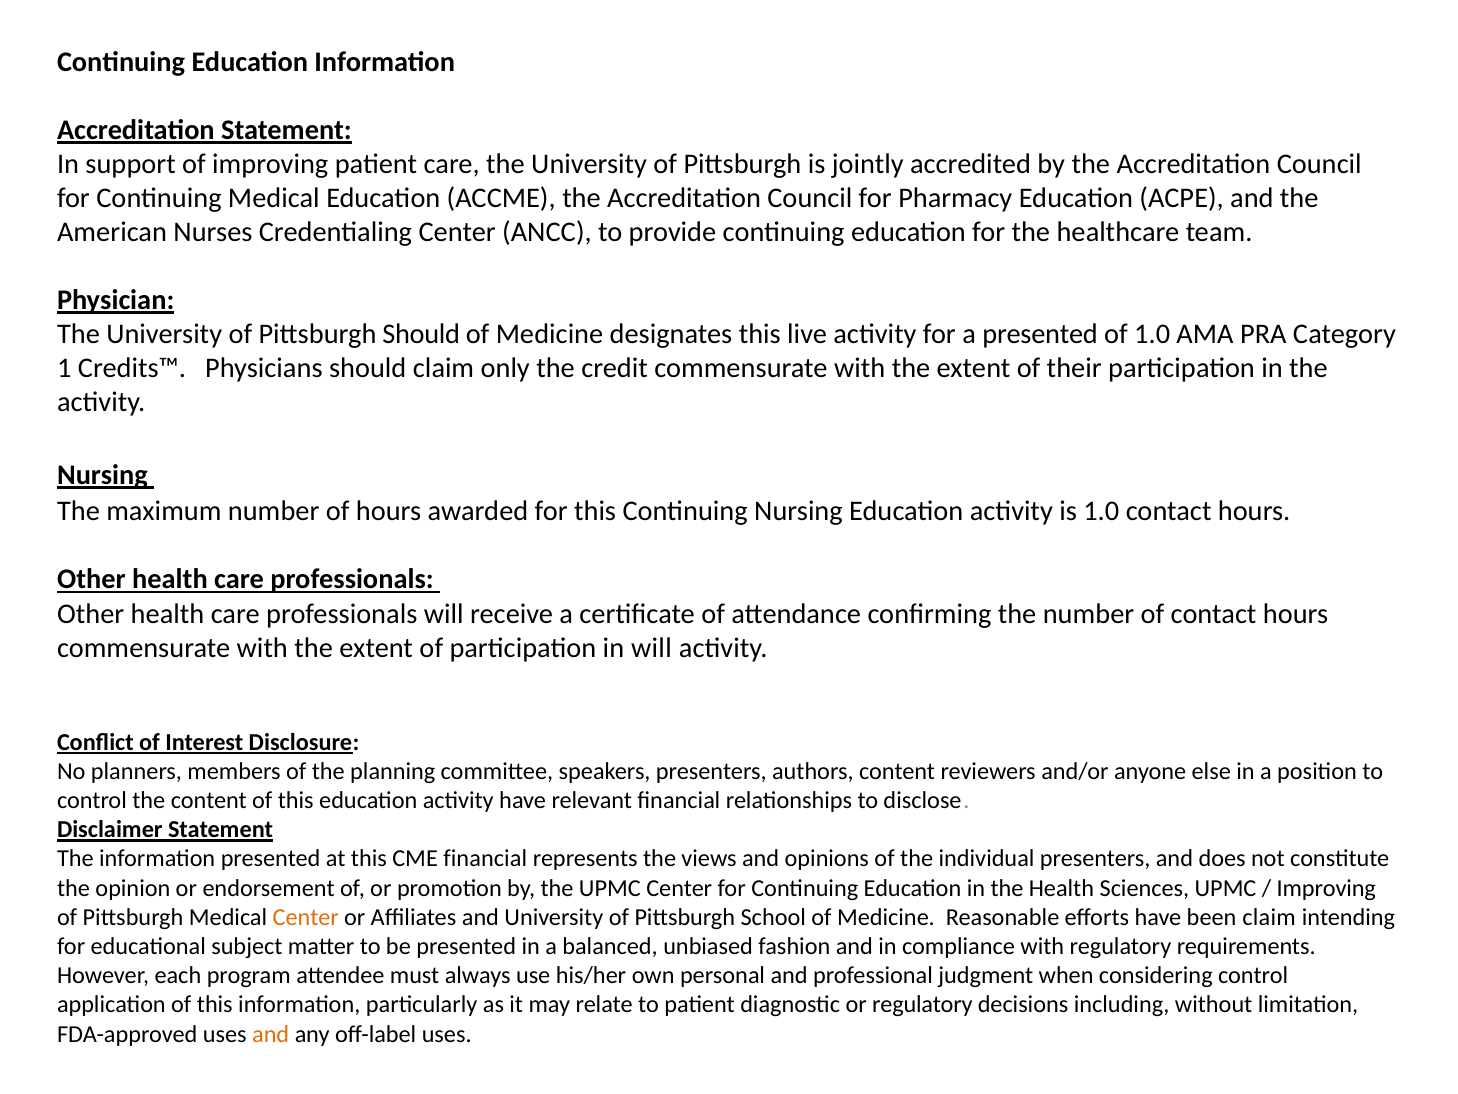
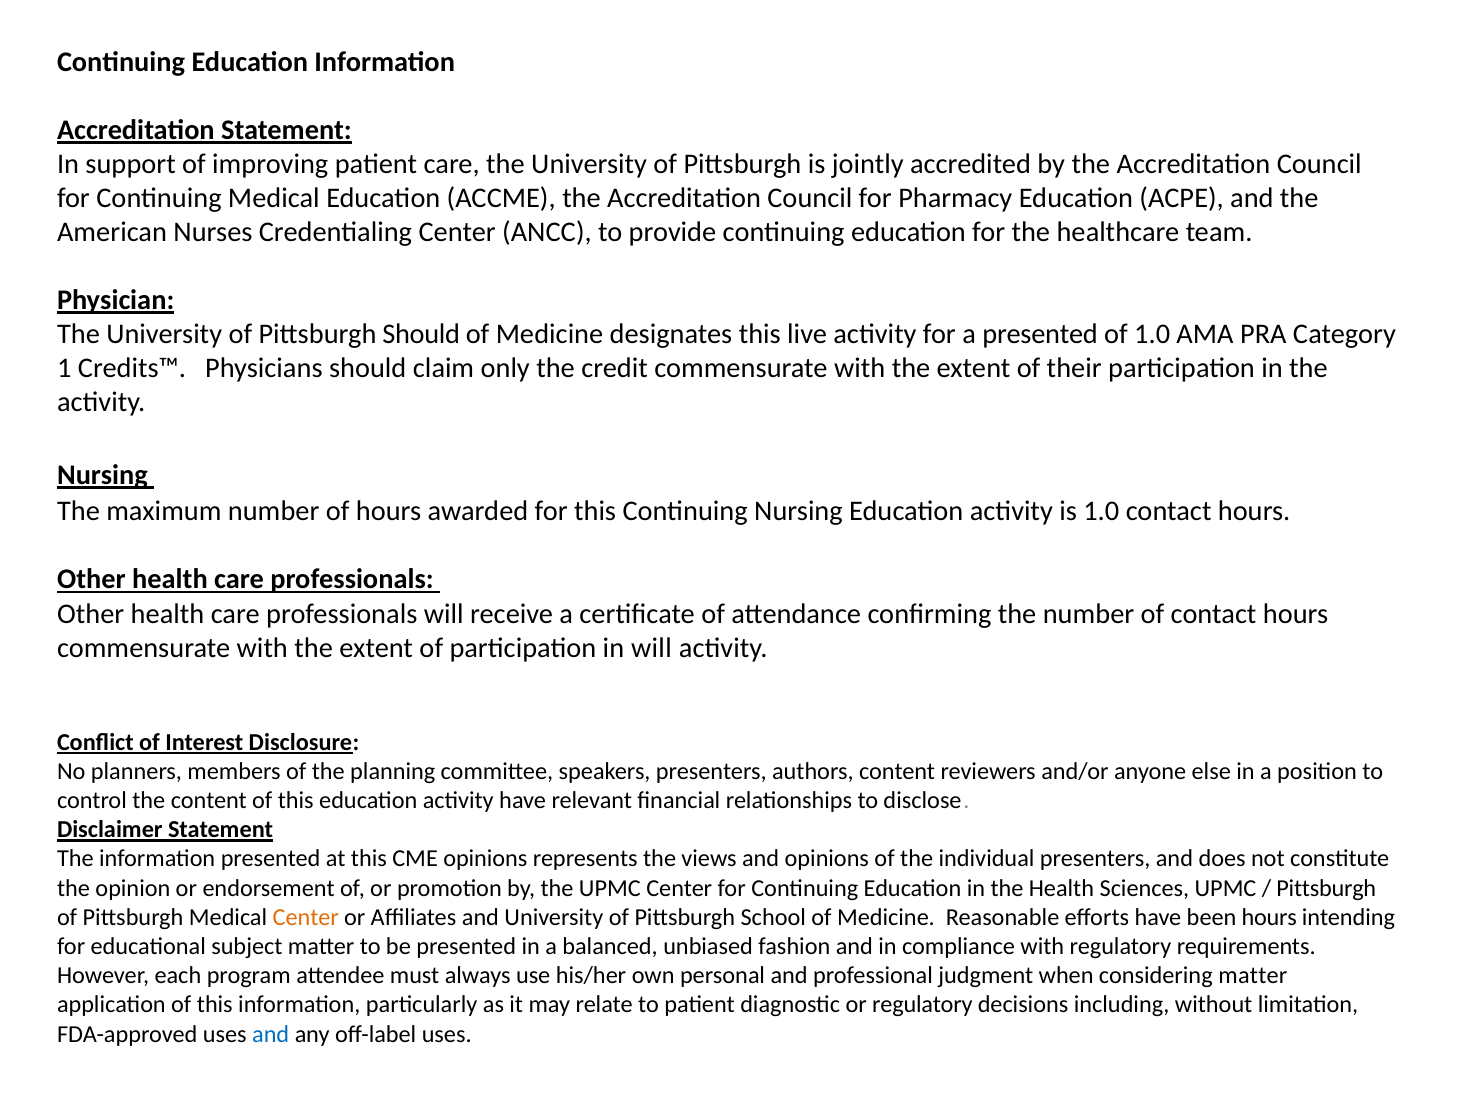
CME financial: financial -> opinions (485, 859)
Improving: Improving -> Pittsburgh (1326, 888)
been claim: claim -> hours (1269, 917)
considering control: control -> matter (1253, 975)
and colour: orange -> blue (271, 1034)
